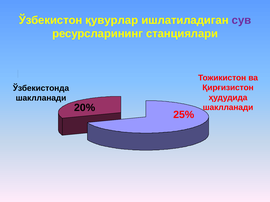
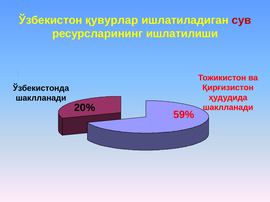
сув colour: purple -> red (241, 20)
станциялари: станциялари -> ишлатилиши (182, 34)
25%: 25% -> 59% (184, 115)
